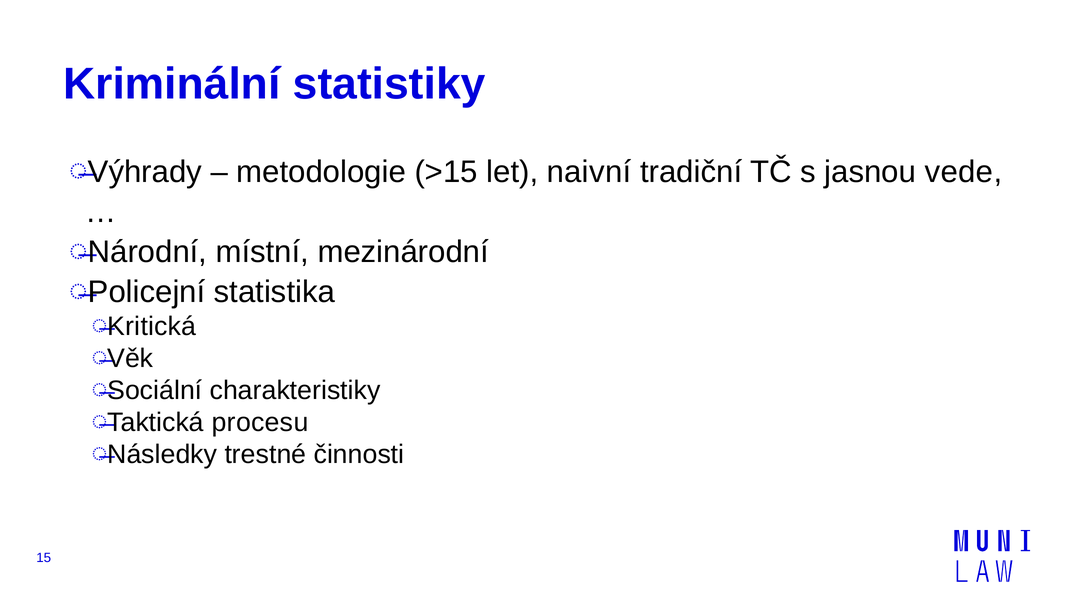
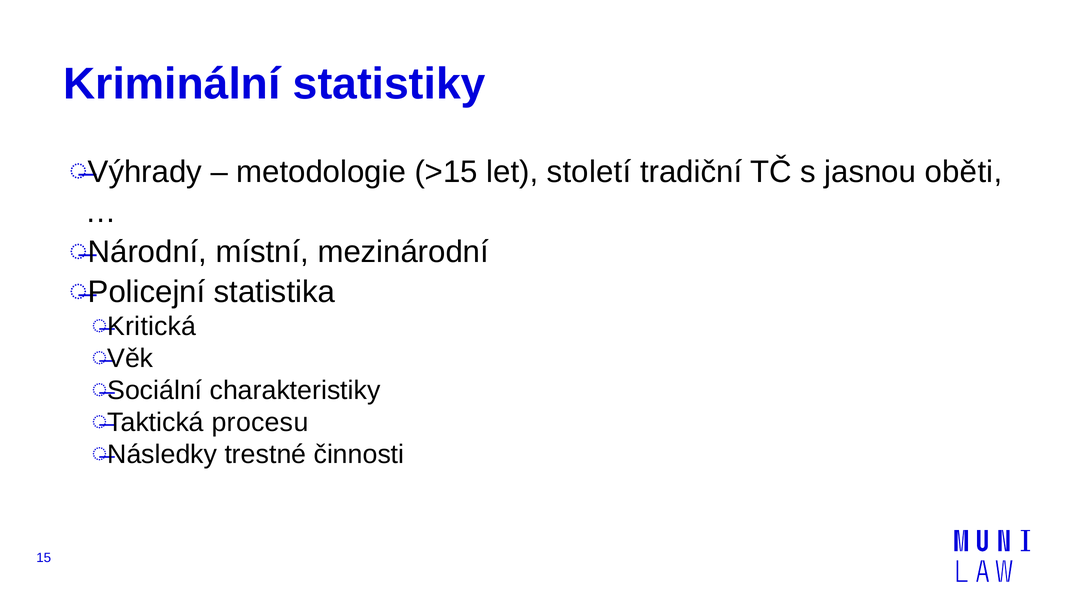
naivní: naivní -> století (589, 172)
vede: vede -> oběti (963, 172)
